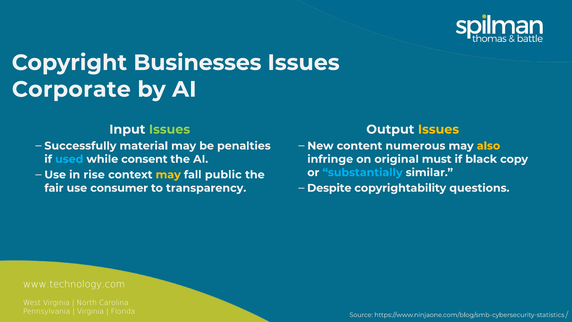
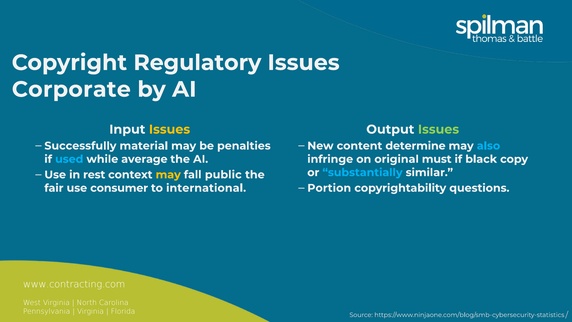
Businesses: Businesses -> Regulatory (197, 63)
Issues colour: light green -> yellow (170, 129)
Issues colour: yellow -> light green (438, 129)
numerous: numerous -> determine (415, 146)
also colour: yellow -> light blue (488, 146)
consent: consent -> average (144, 159)
rise: rise -> rest (94, 175)
Despite: Despite -> Portion (329, 188)
transparency: transparency -> international (206, 188)
www.technology.com: www.technology.com -> www.contracting.com (74, 284)
